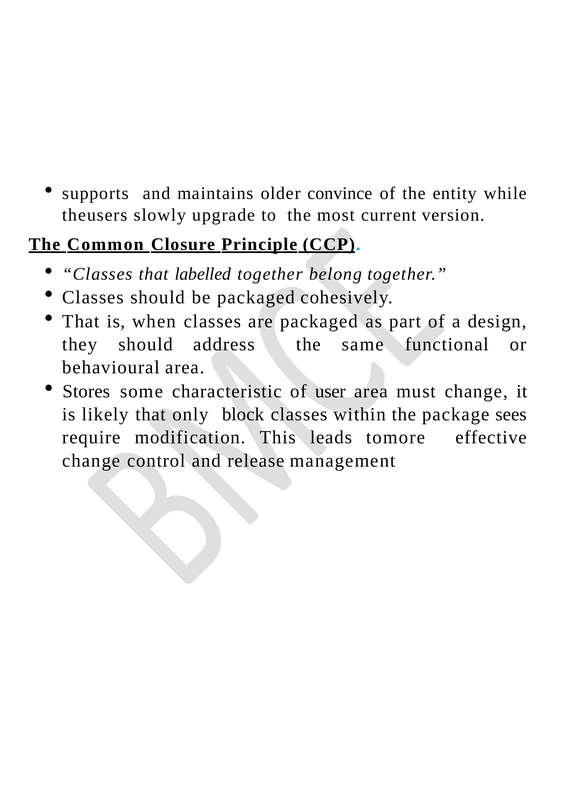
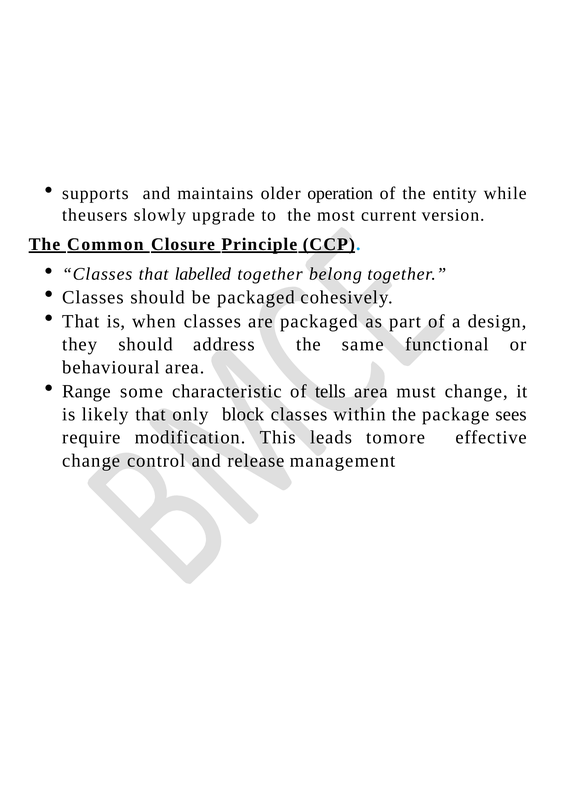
convince: convince -> operation (340, 193)
Stores: Stores -> Range (86, 391)
user: user -> tells (331, 391)
